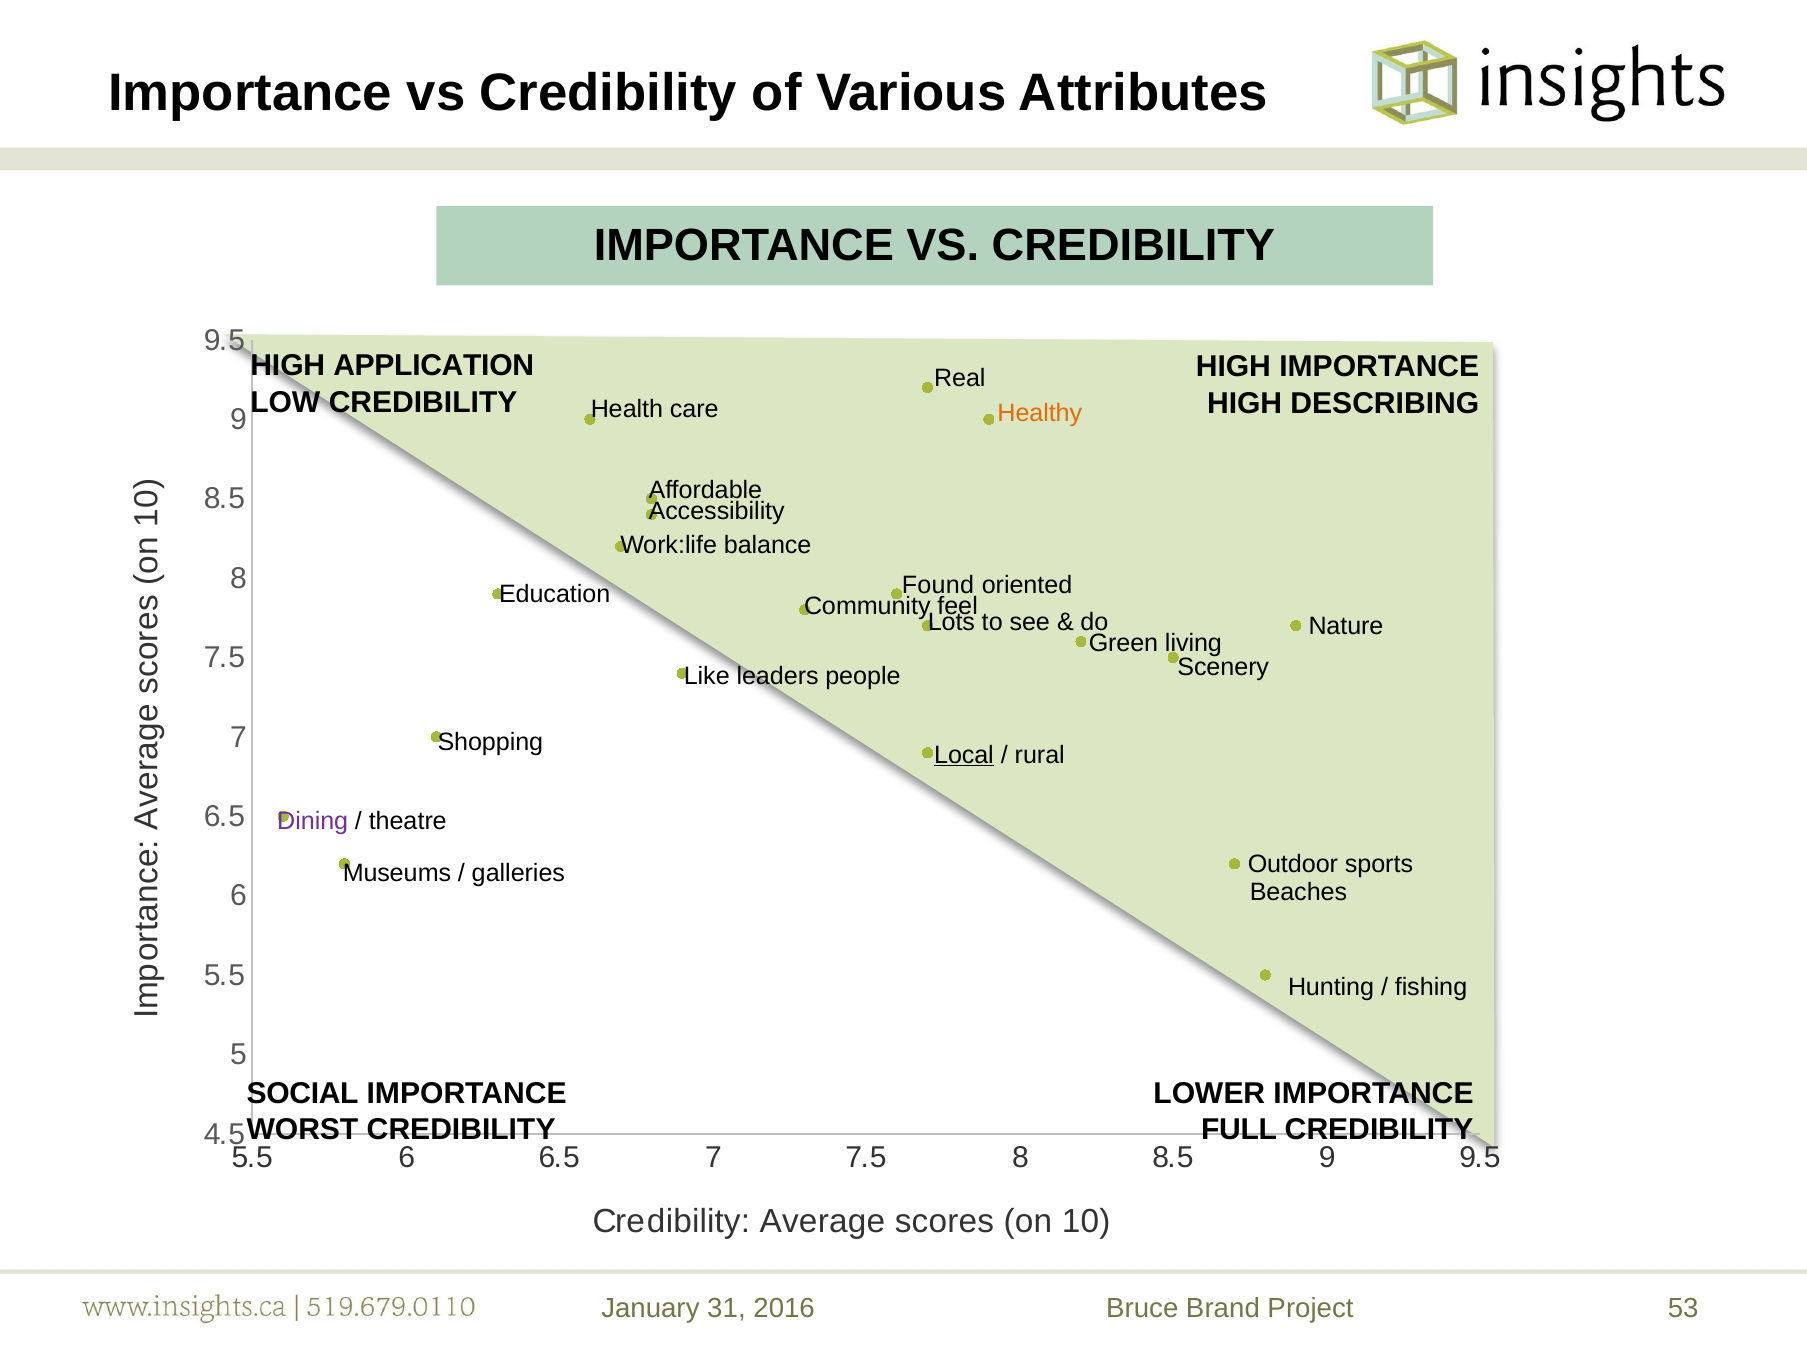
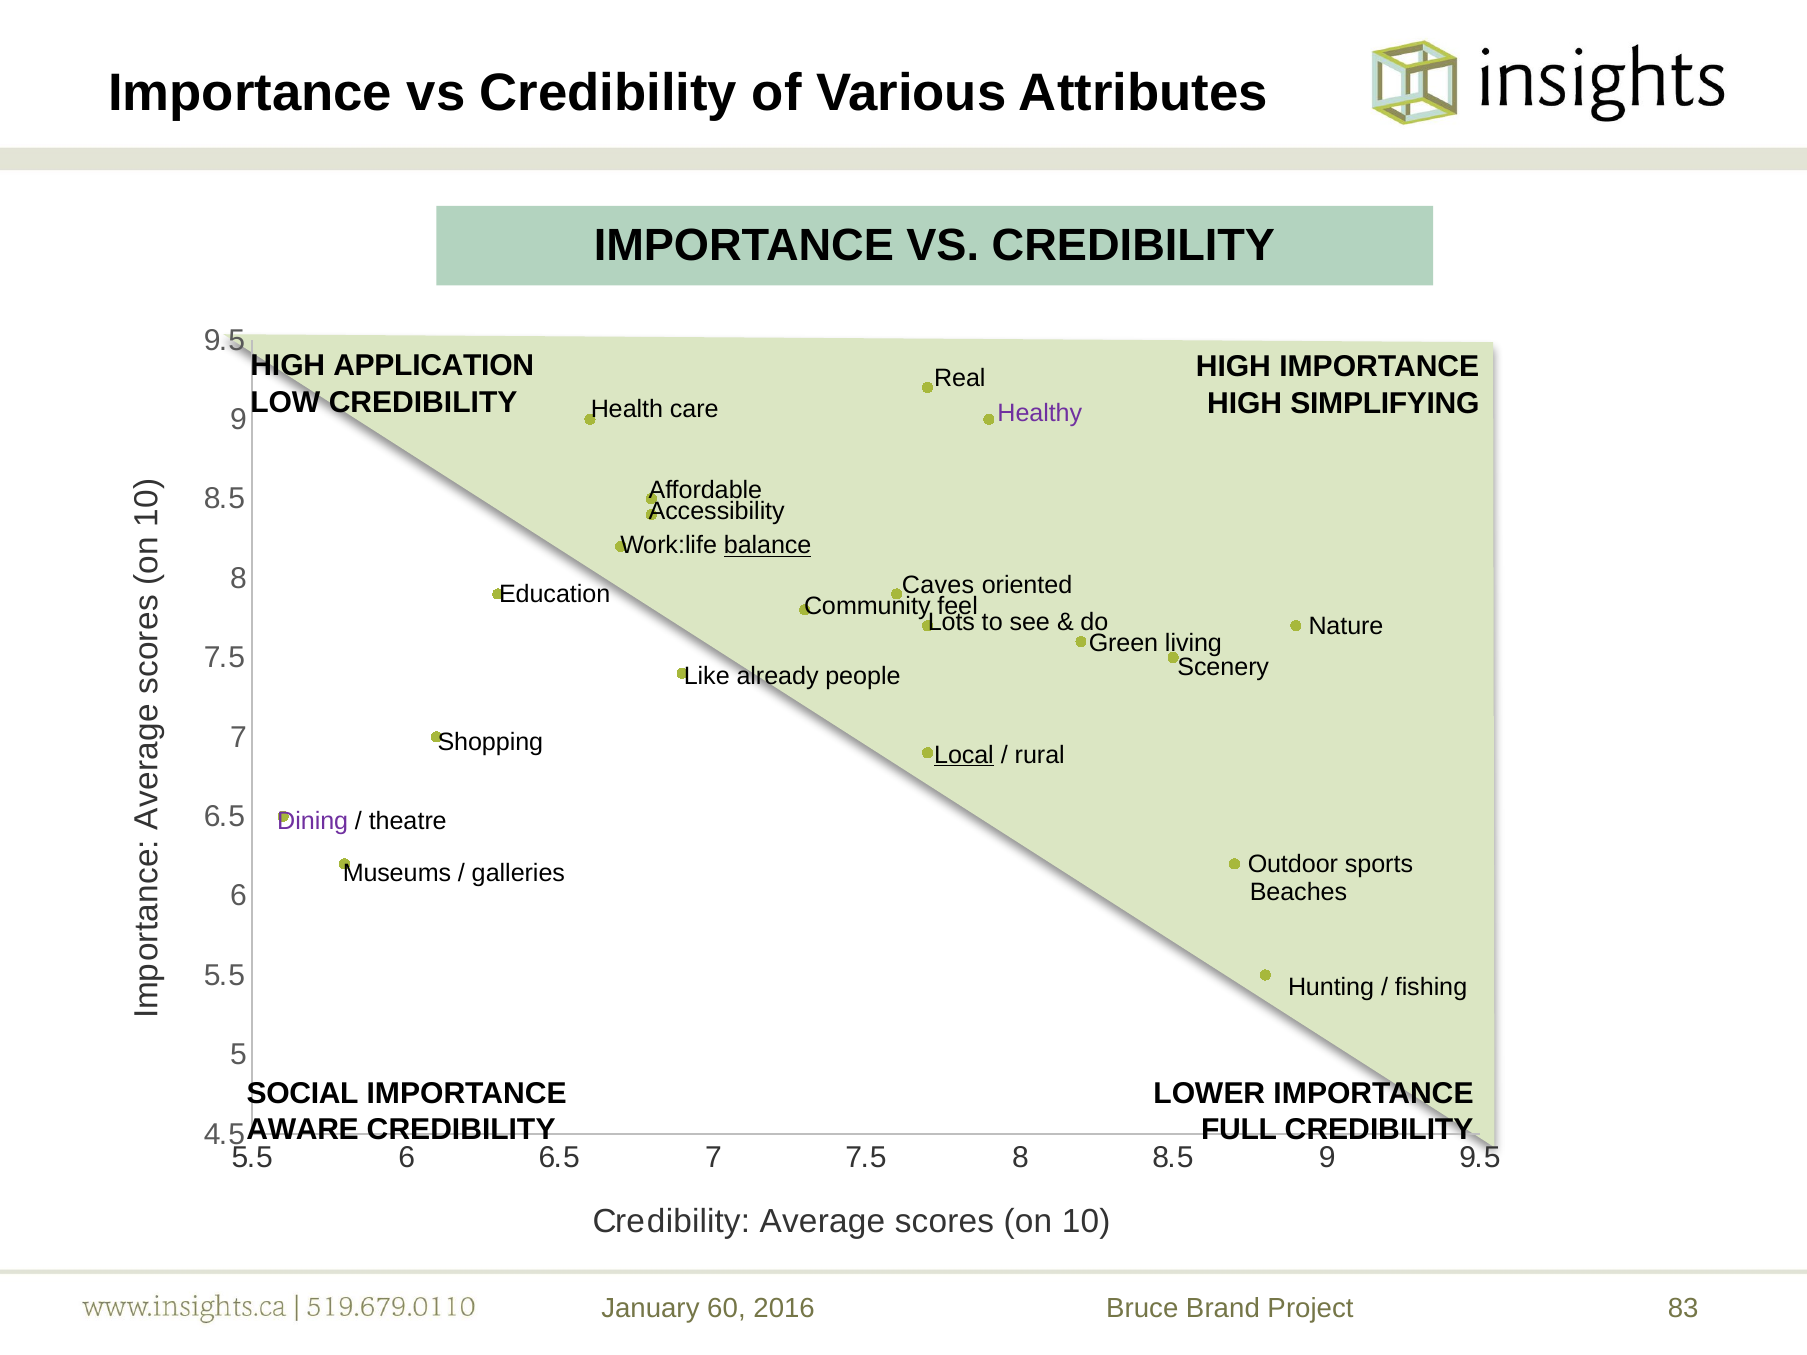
DESCRIBING: DESCRIBING -> SIMPLIFYING (1385, 403)
Healthy colour: orange -> purple (1040, 413)
balance underline: none -> present (768, 546)
Found: Found -> Caves (938, 585)
leaders: leaders -> already (778, 677)
WORST: WORST -> AWARE (303, 1130)
31: 31 -> 60 (726, 1308)
53: 53 -> 83 (1683, 1308)
